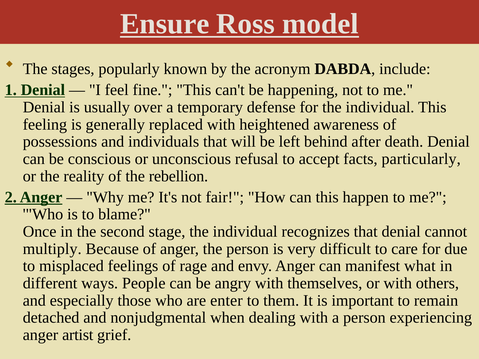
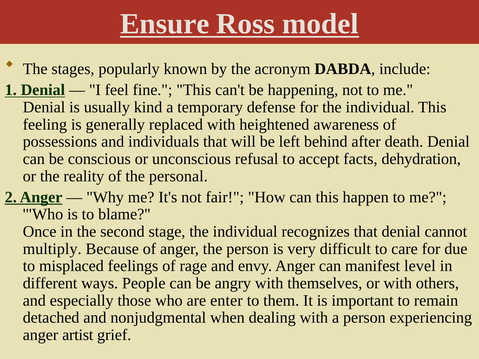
over: over -> kind (148, 107)
particularly: particularly -> dehydration (421, 159)
rebellion: rebellion -> personal (178, 176)
what: what -> level (420, 266)
